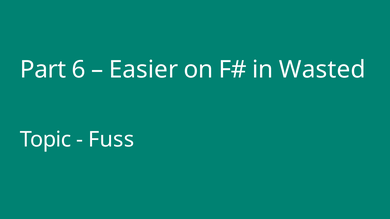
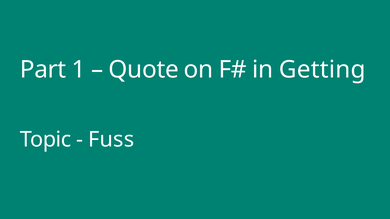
6: 6 -> 1 (79, 70)
Easier: Easier -> Quote (144, 70)
Wasted: Wasted -> Getting (322, 70)
